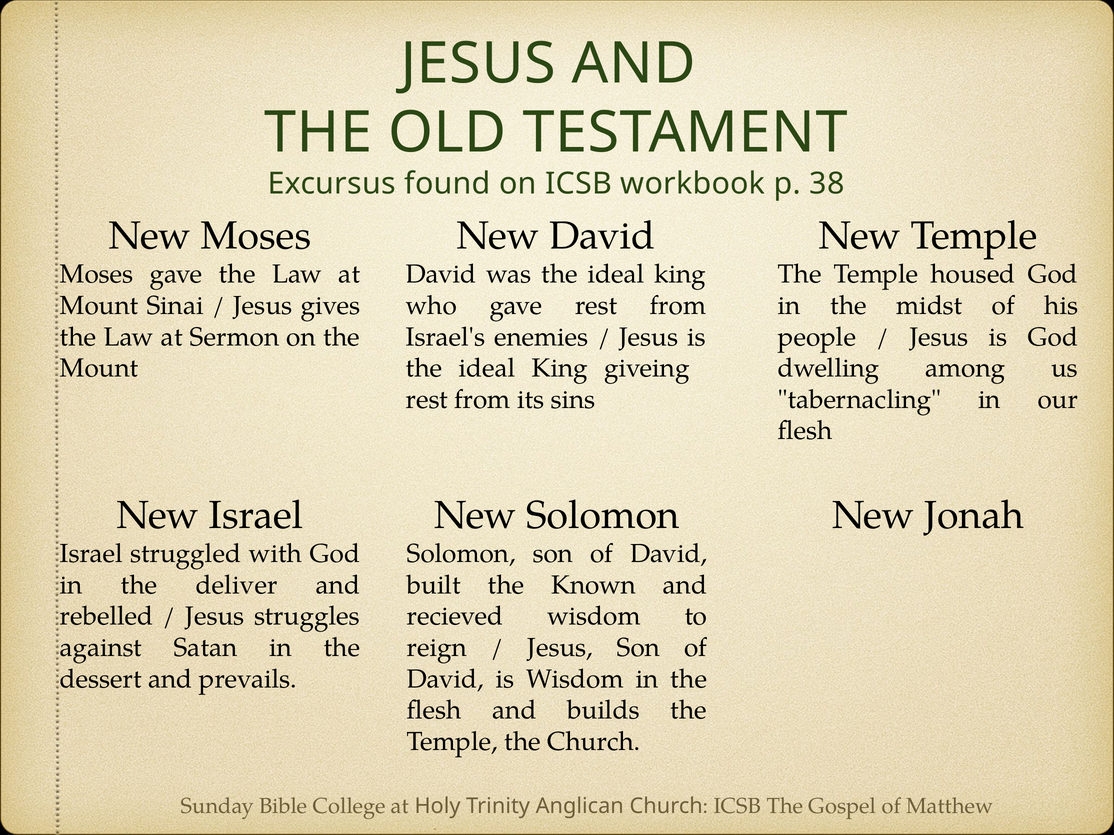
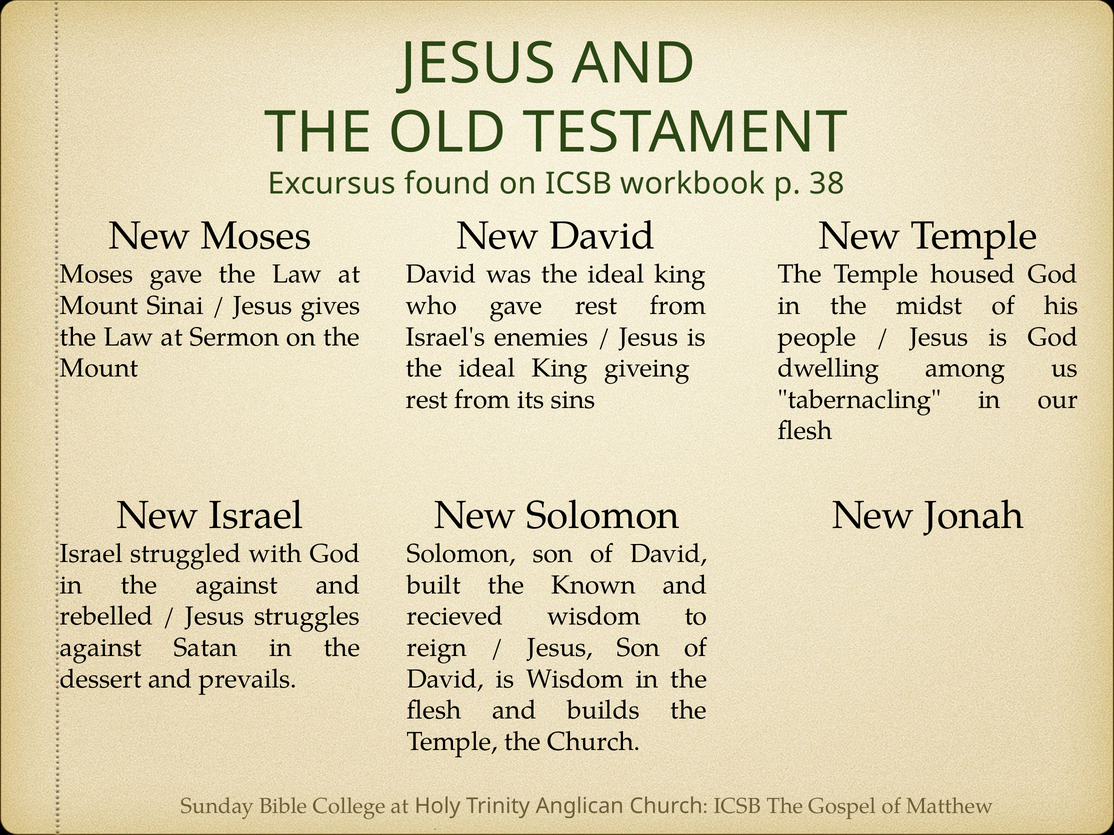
the deliver: deliver -> against (237, 585)
